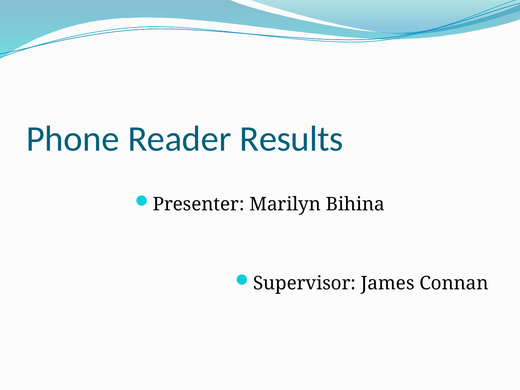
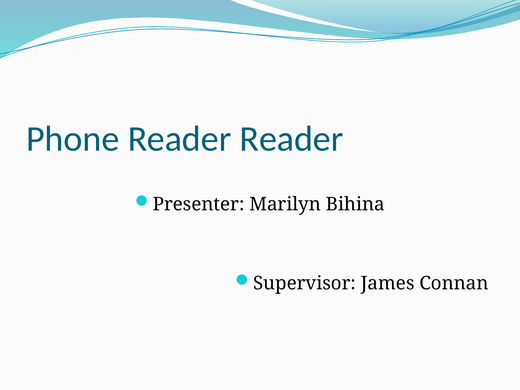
Reader Results: Results -> Reader (291, 139)
